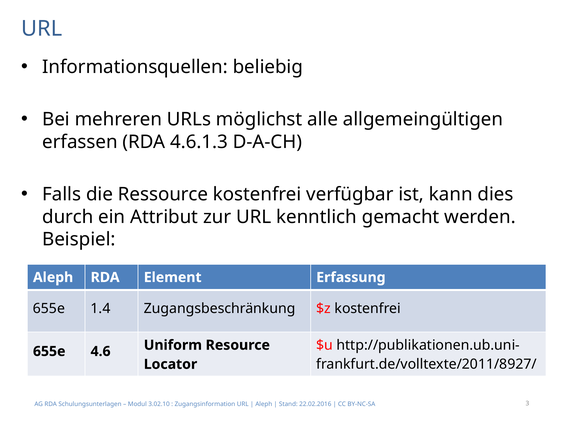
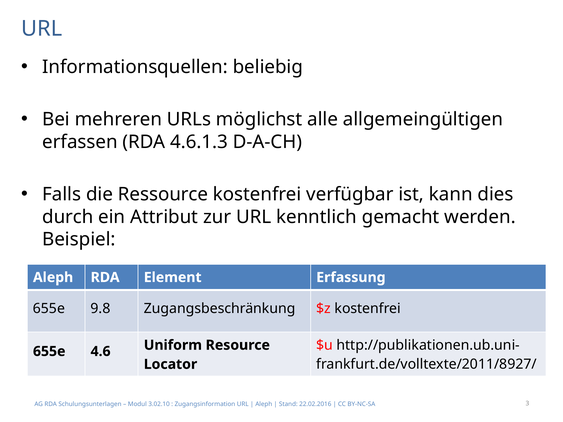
1.4: 1.4 -> 9.8 (101, 309)
